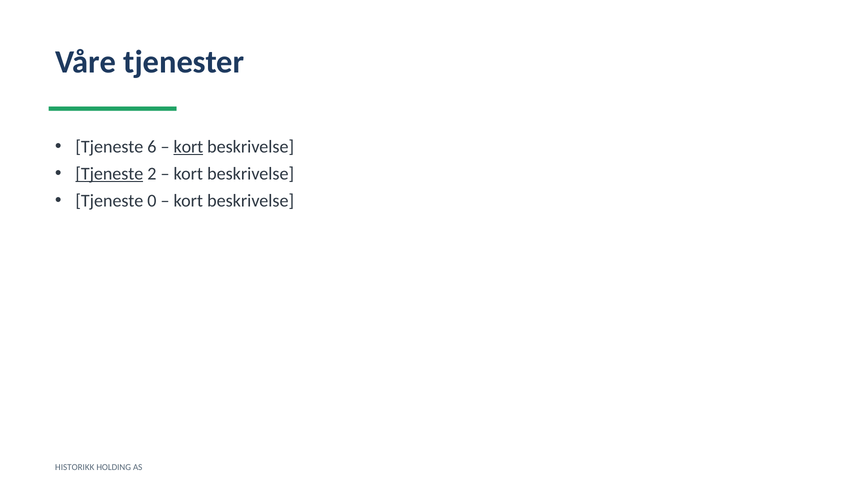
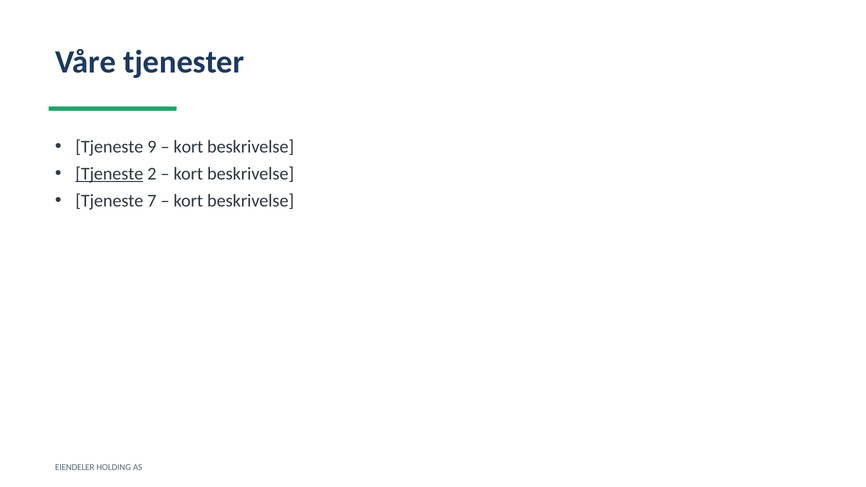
6: 6 -> 9 (152, 147)
kort underline: present -> none (188, 147)
0: 0 -> 7 (152, 201)
HISTORIKK: HISTORIKK -> EIENDELER (75, 467)
